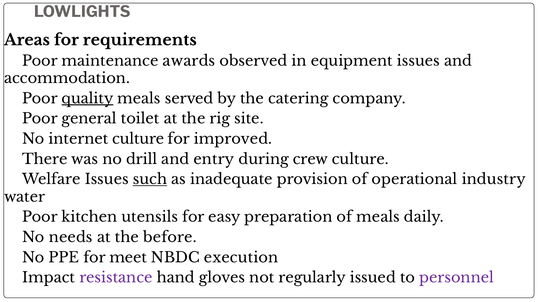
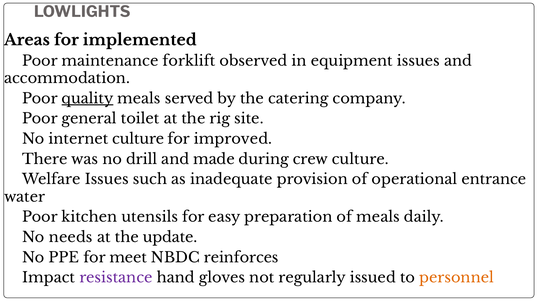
requirements: requirements -> implemented (140, 40)
awards: awards -> forklift (189, 61)
entry: entry -> made (214, 160)
such underline: present -> none (150, 180)
industry: industry -> entrance (494, 180)
before: before -> update (170, 238)
execution: execution -> reinforces (241, 258)
personnel colour: purple -> orange (457, 278)
